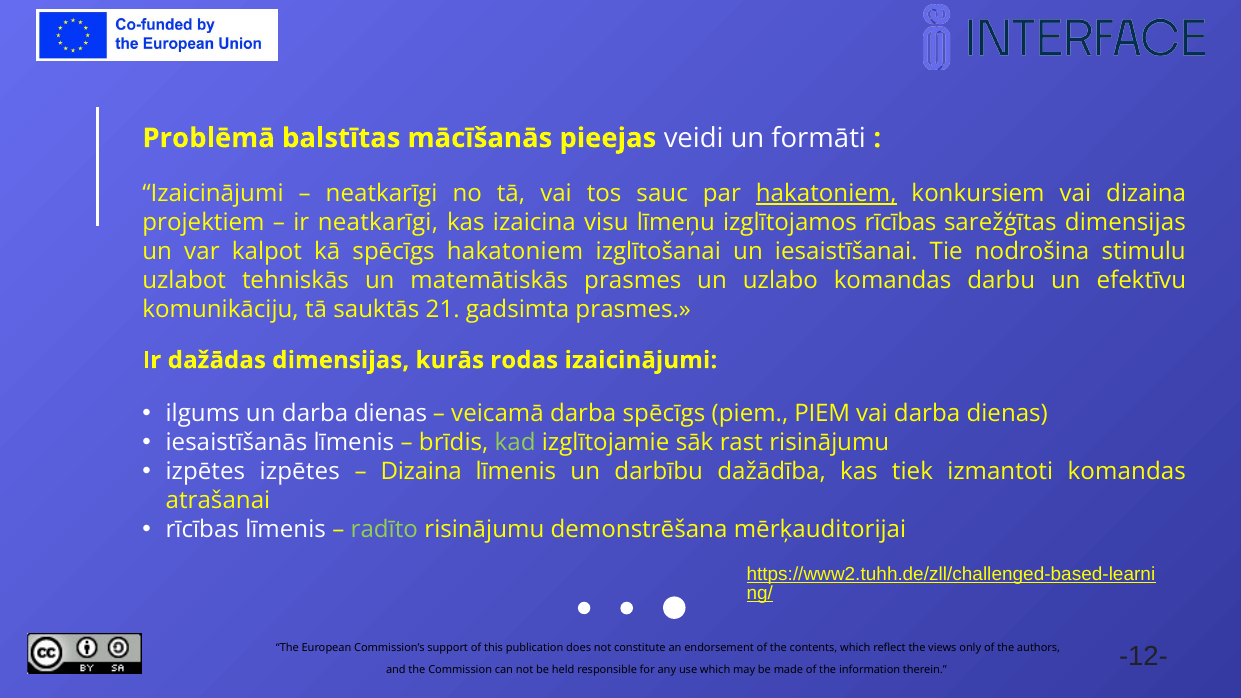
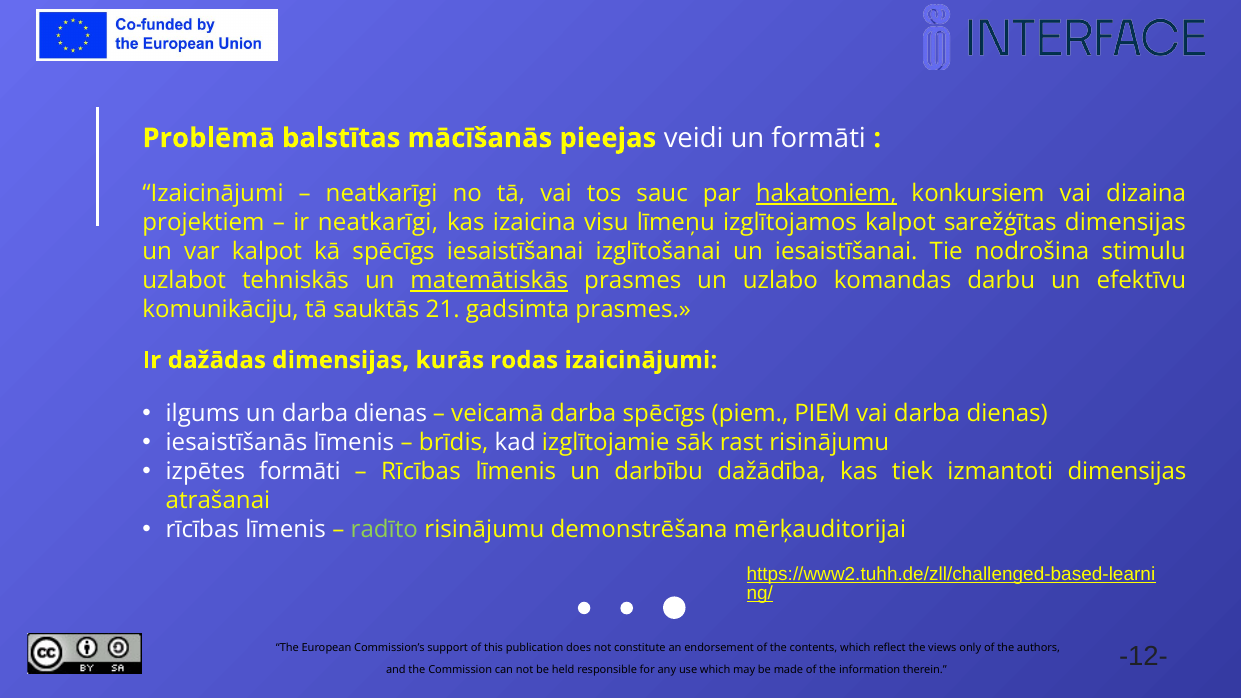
izglītojamos rīcības: rīcības -> kalpot (900, 223)
spēcīgs hakatoniem: hakatoniem -> iesaistīšanai (515, 252)
matemātiskās underline: none -> present (489, 281)
kad colour: light green -> white (515, 443)
izpētes izpētes: izpētes -> formāti (300, 472)
Dizaina: Dizaina -> Rīcības (421, 472)
izmantoti komandas: komandas -> dimensijas (1127, 472)
